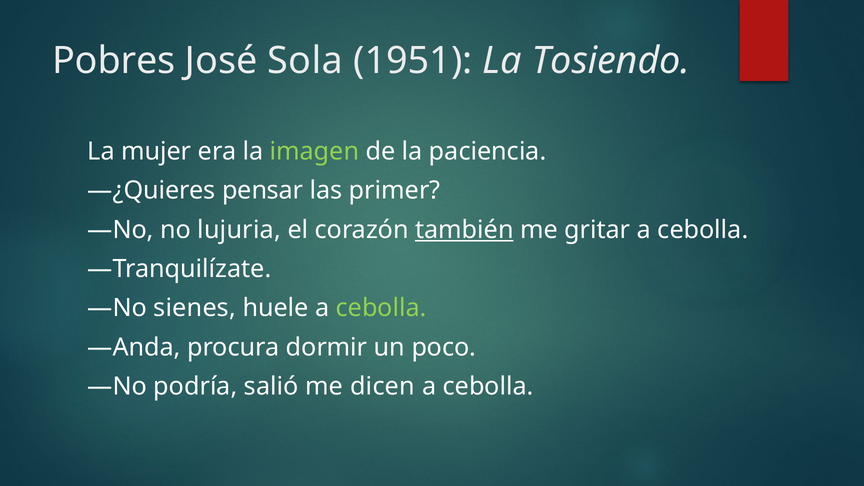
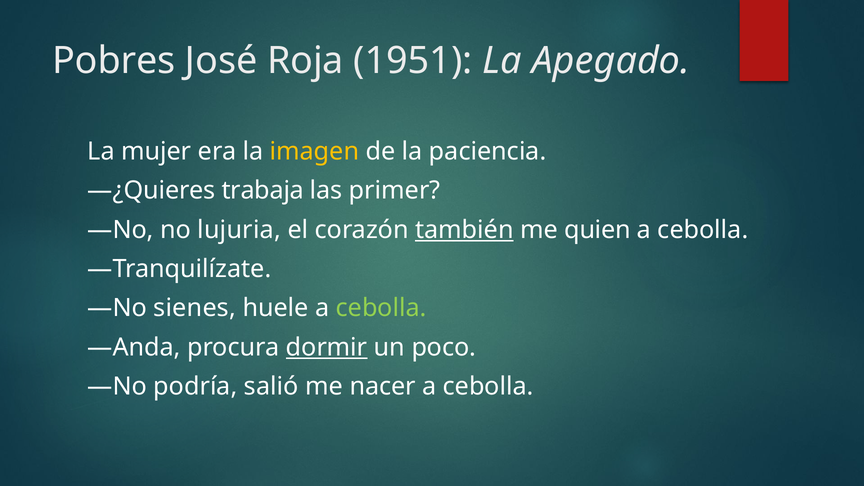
Sola: Sola -> Roja (305, 61)
Tosiendo: Tosiendo -> Apegado (611, 61)
imagen colour: light green -> yellow (314, 151)
pensar: pensar -> trabaja (263, 191)
gritar: gritar -> quien (598, 230)
dormir underline: none -> present (327, 347)
dicen: dicen -> nacer (383, 387)
